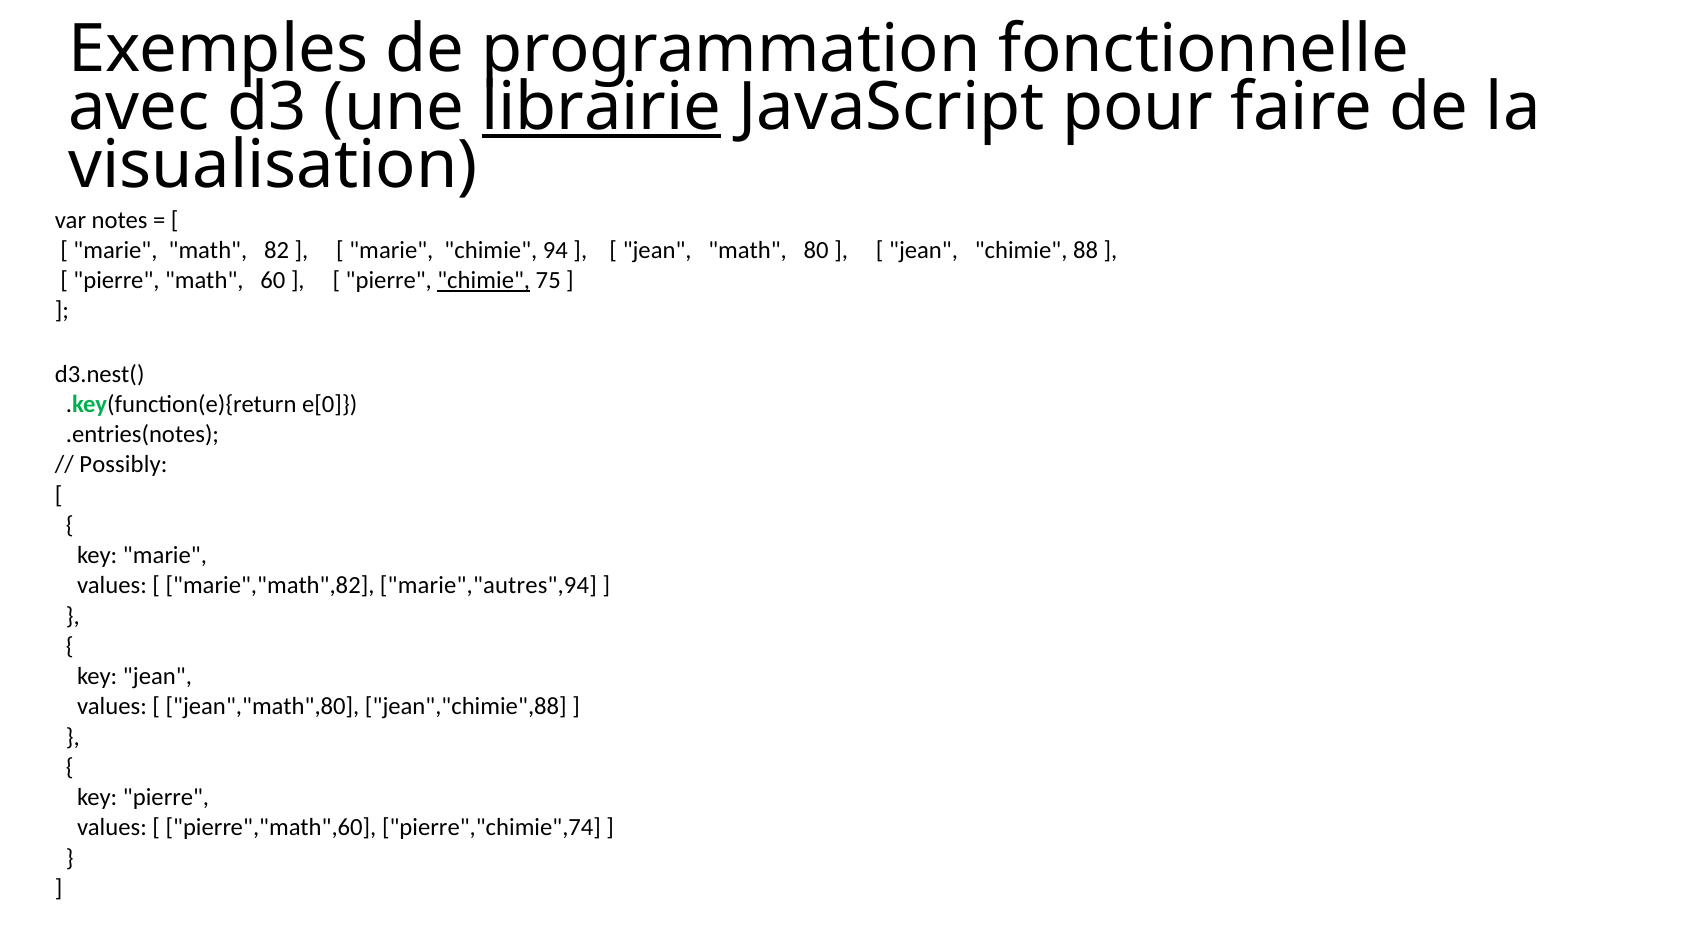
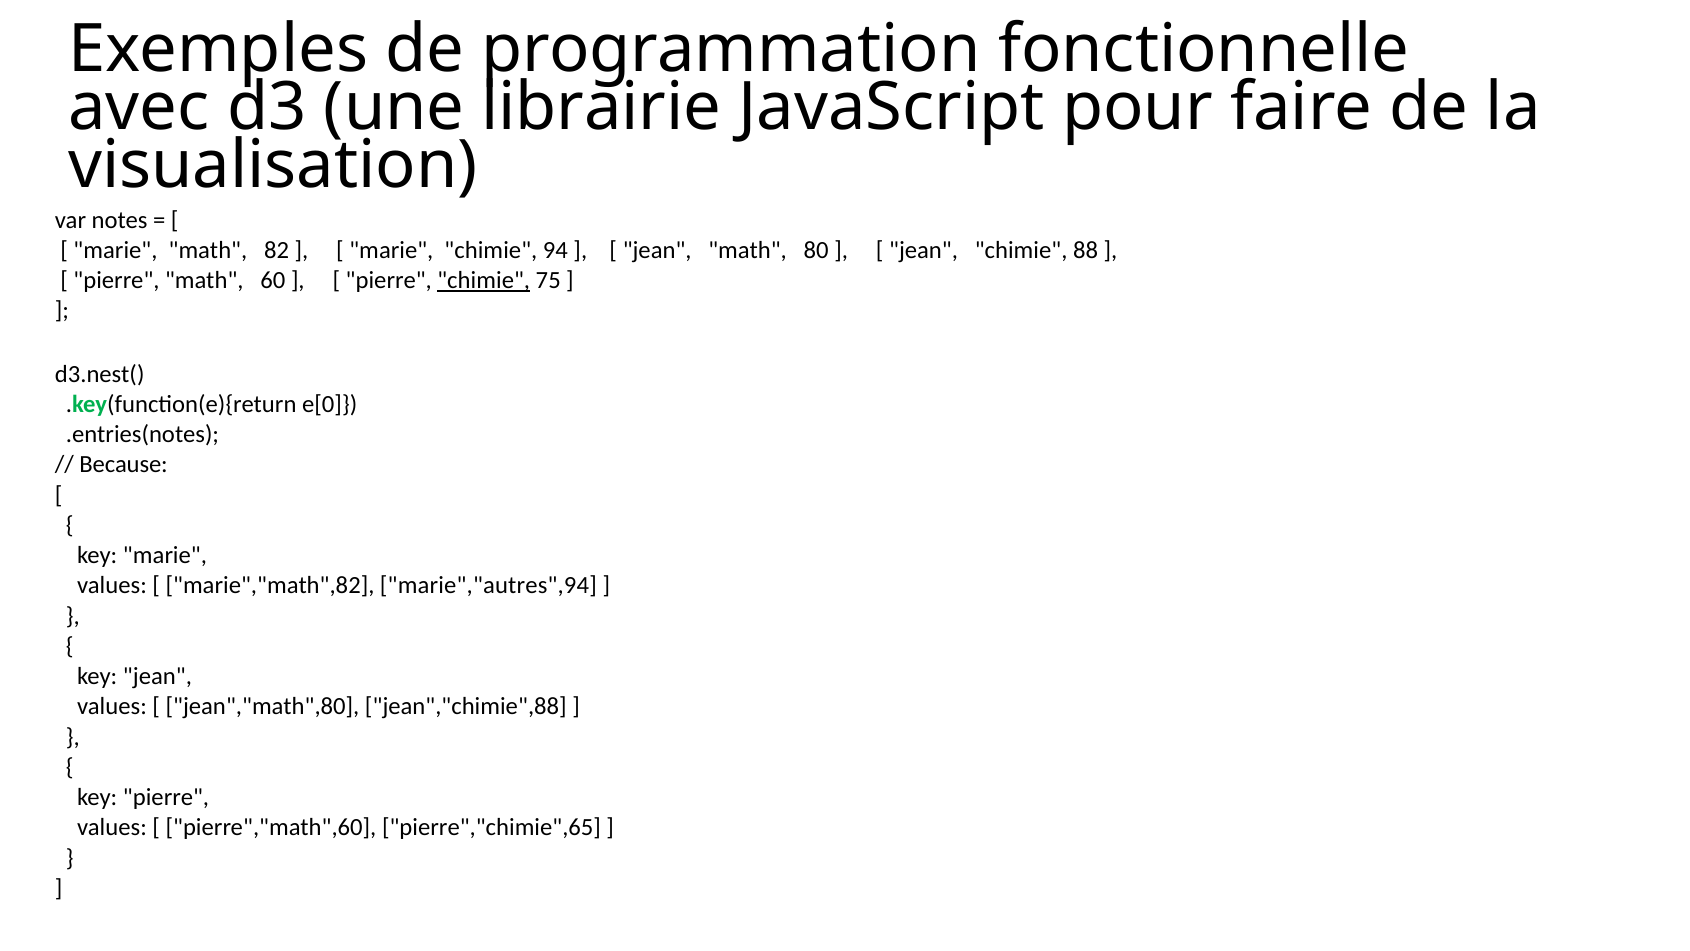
librairie underline: present -> none (602, 107)
Possibly: Possibly -> Because (124, 465)
pierre","chimie",74: pierre","chimie",74 -> pierre","chimie",65 (491, 827)
